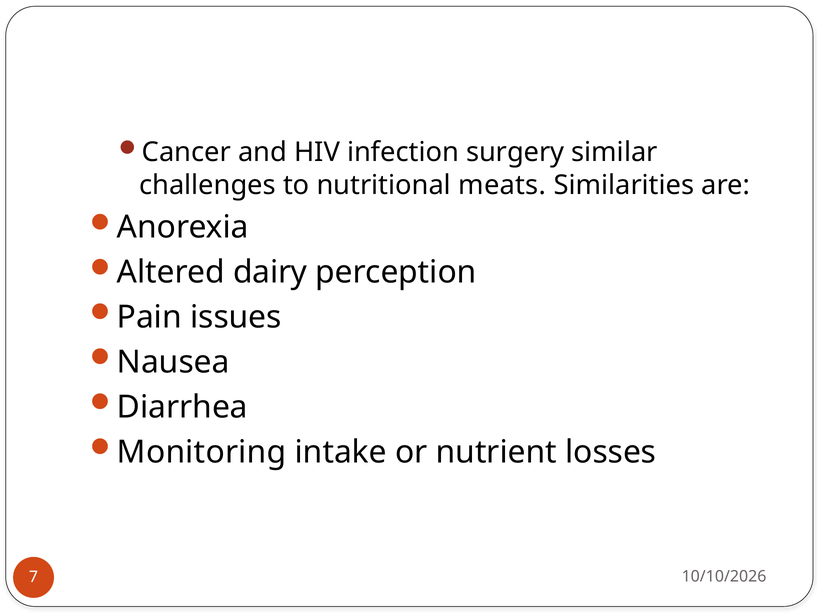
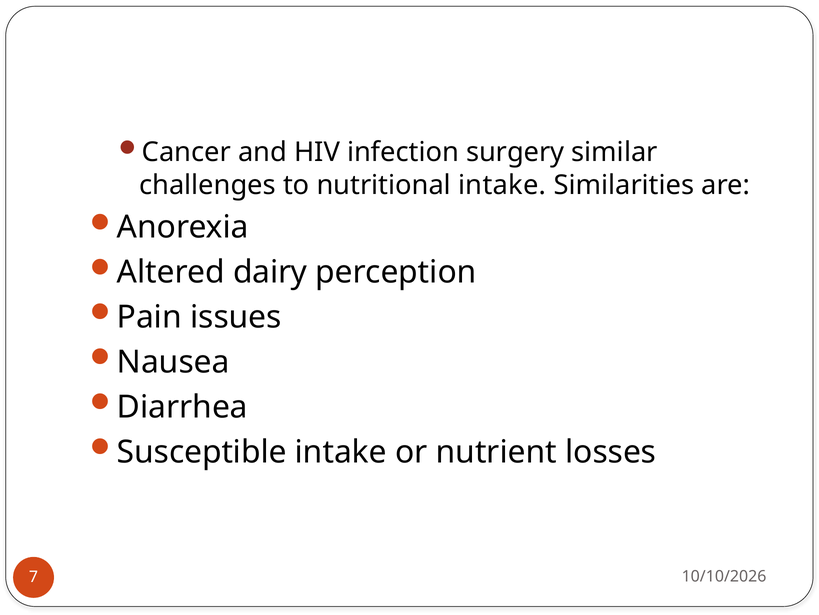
nutritional meats: meats -> intake (502, 185)
Monitoring: Monitoring -> Susceptible (202, 451)
